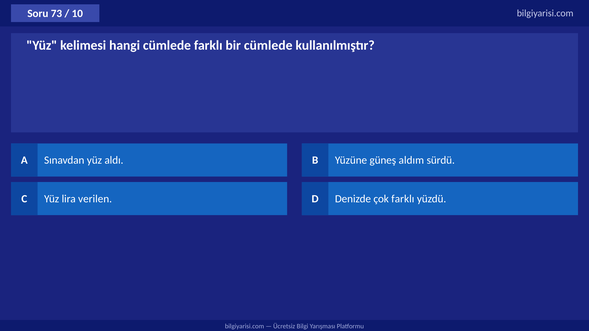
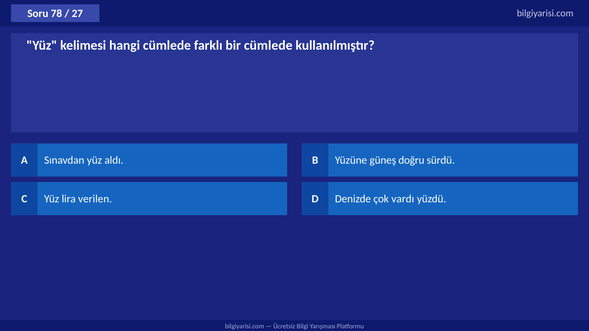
73: 73 -> 78 (56, 13)
10: 10 -> 27 (77, 13)
aldım: aldım -> doğru (411, 160)
çok farklı: farklı -> vardı (403, 199)
